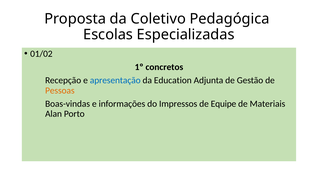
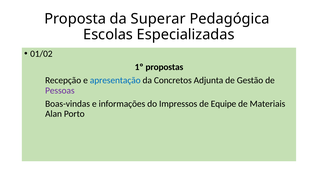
Coletivo: Coletivo -> Superar (158, 19)
concretos: concretos -> propostas (164, 67)
Education: Education -> Concretos (173, 80)
Pessoas colour: orange -> purple (60, 90)
